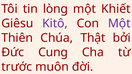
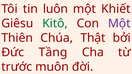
lòng: lòng -> luôn (55, 9)
Kitô colour: purple -> green (55, 23)
Cung: Cung -> Tầng (53, 52)
